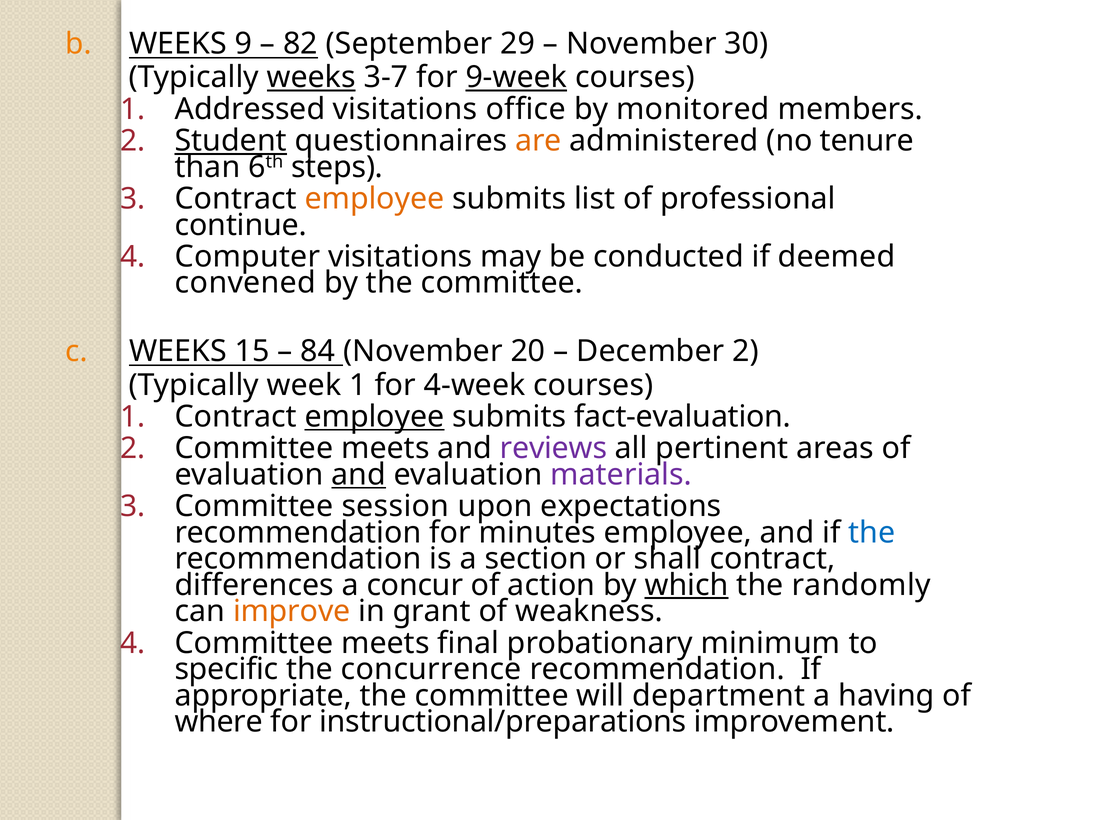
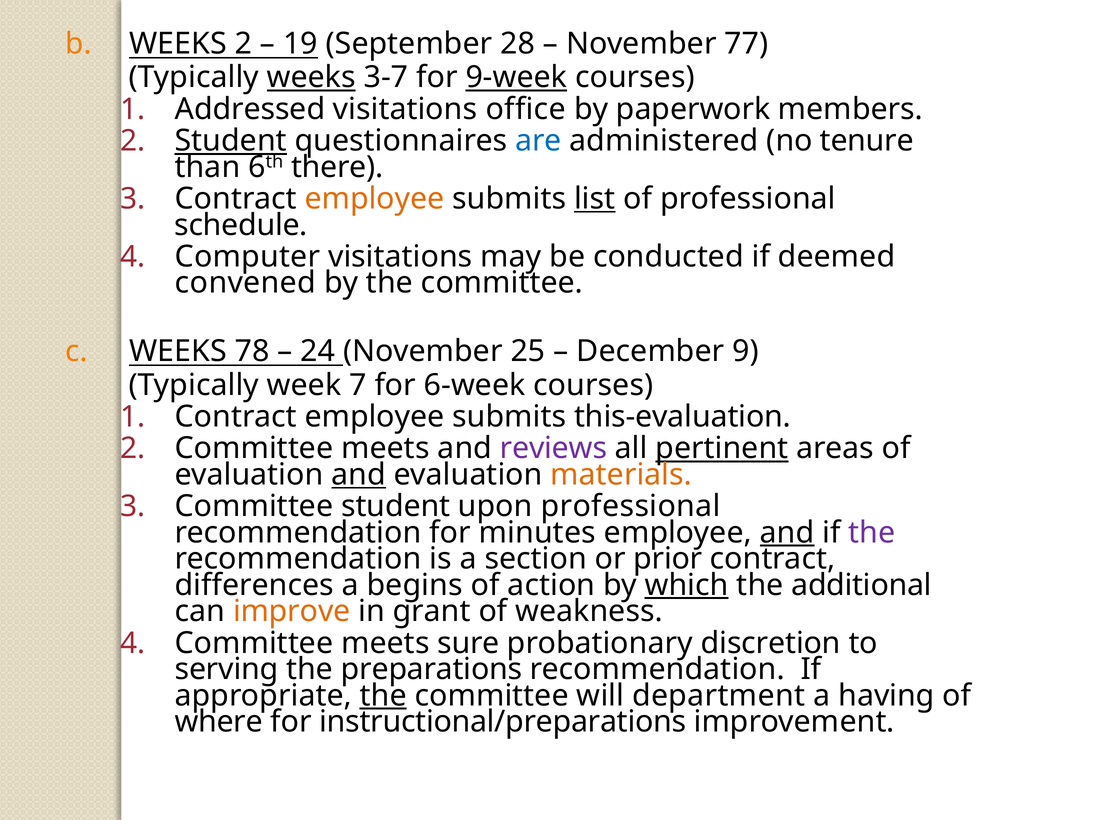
WEEKS 9: 9 -> 2 (243, 44)
82: 82 -> 19 (300, 44)
29: 29 -> 28 (518, 44)
30: 30 -> 77 (746, 44)
monitored: monitored -> paperwork (693, 109)
are colour: orange -> blue (538, 141)
steps: steps -> there (337, 167)
list underline: none -> present (595, 199)
continue: continue -> schedule (241, 225)
15: 15 -> 78 (252, 351)
84: 84 -> 24 (318, 351)
20: 20 -> 25 (528, 351)
December 2: 2 -> 9 (745, 351)
week 1: 1 -> 7 (358, 385)
4-week: 4-week -> 6-week (475, 385)
employee underline: present -> none (374, 417)
fact-evaluation: fact-evaluation -> this-evaluation (683, 417)
pertinent underline: none -> present (722, 448)
materials colour: purple -> orange (621, 474)
Committee session: session -> student (396, 506)
upon expectations: expectations -> professional (631, 506)
and underline: none -> present (787, 532)
the colour: blue -> purple (872, 532)
shall: shall -> prior (668, 559)
concur: concur -> begins (415, 585)
randomly: randomly -> additional (861, 585)
final: final -> sure (468, 643)
minimum: minimum -> discretion (771, 643)
specific: specific -> serving (227, 669)
concurrence: concurrence -> preparations (432, 669)
the underline: none -> present (383, 695)
